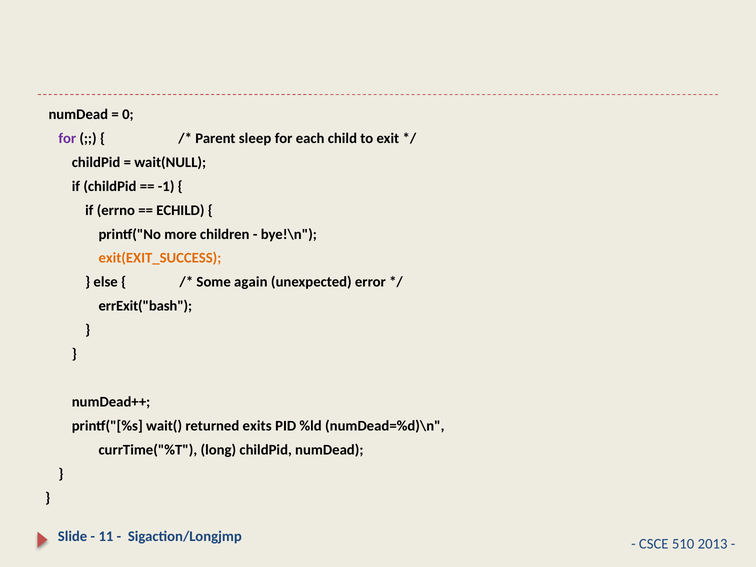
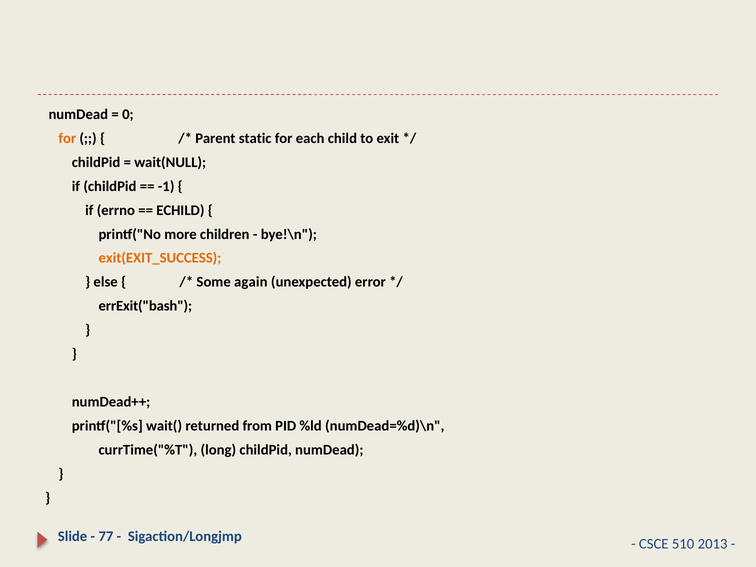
for colour: purple -> orange (67, 138)
sleep: sleep -> static (255, 138)
exits: exits -> from (257, 426)
11: 11 -> 77 (106, 536)
